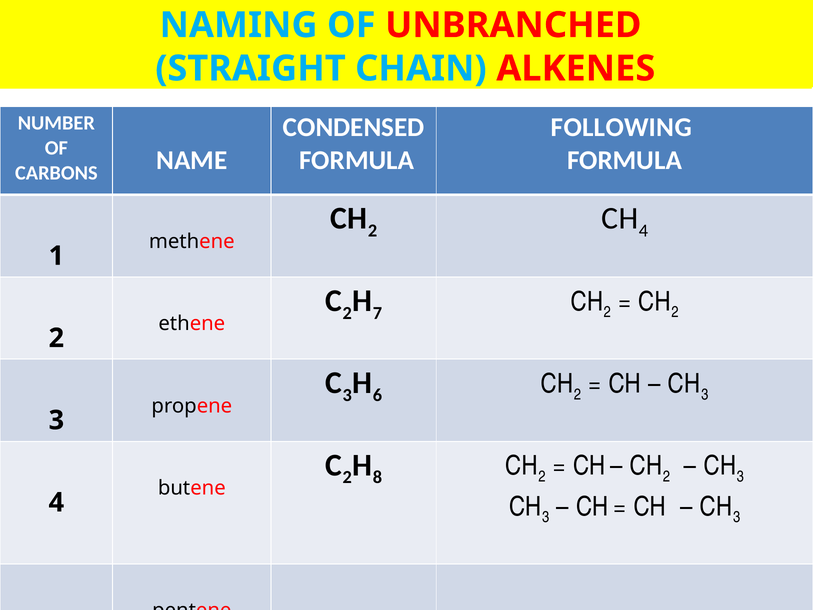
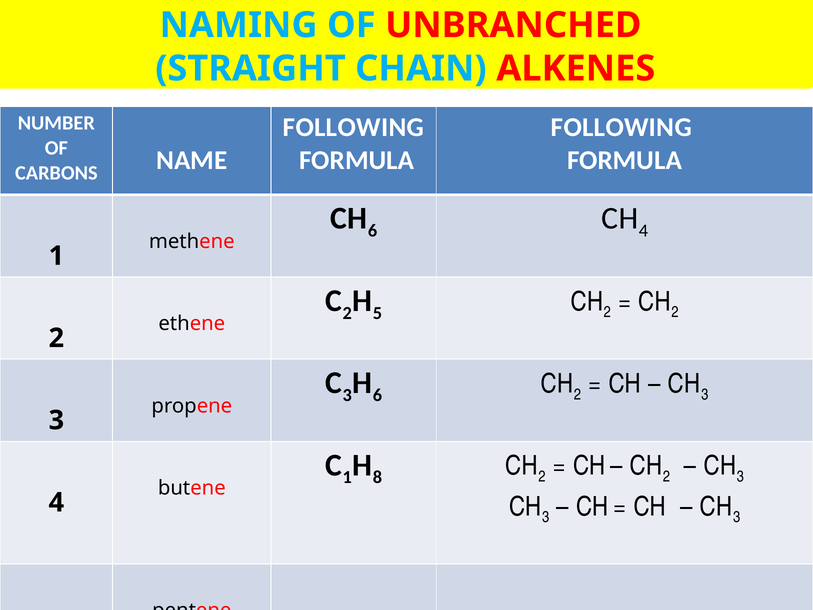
CONDENSED: CONDENSED -> FOLLOWING (353, 127)
2: 2 -> 6 (373, 231)
7: 7 -> 5 (377, 313)
2: 2 -> 1 (347, 477)
